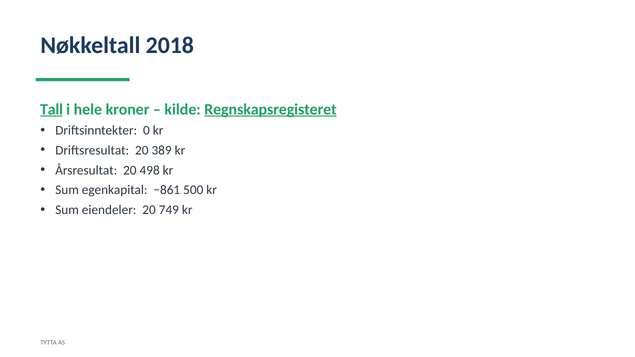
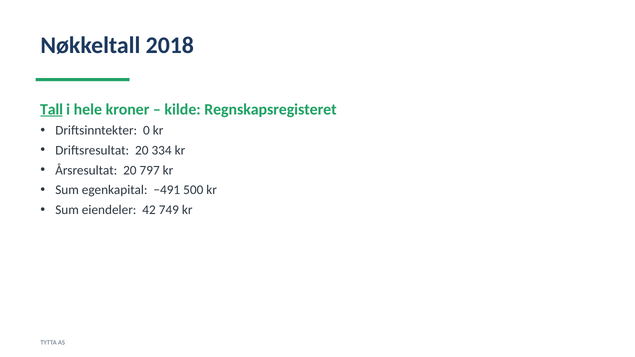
Regnskapsregisteret underline: present -> none (270, 109)
389: 389 -> 334 (162, 150)
498: 498 -> 797 (150, 170)
−861: −861 -> −491 (167, 190)
eiendeler 20: 20 -> 42 (149, 210)
